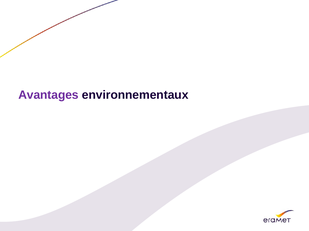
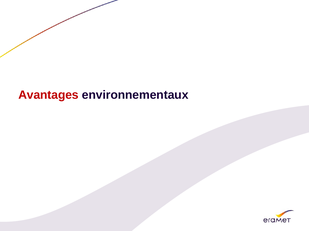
Avantages colour: purple -> red (48, 95)
